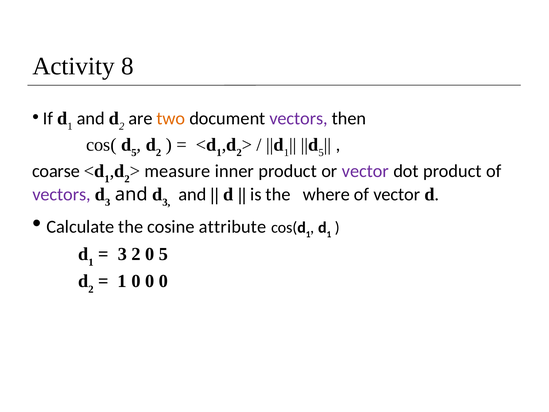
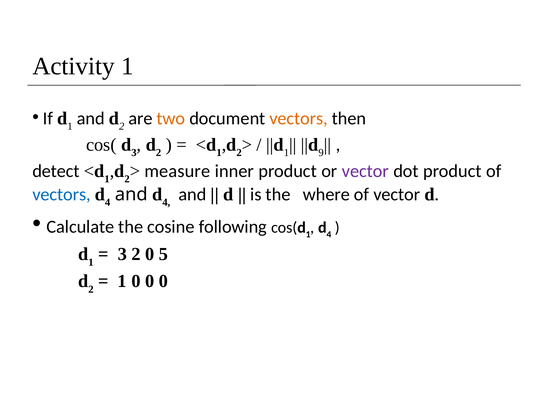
Activity 8: 8 -> 1 (127, 66)
vectors colour: purple -> orange (299, 118)
d 5: 5 -> 3 (134, 153)
5: 5 -> 9 (321, 153)
coarse: coarse -> detect (56, 171)
vectors colour: purple -> blue (62, 194)
3: 3 -> 4 (108, 202)
and d 3: 3 -> 4 (166, 202)
attribute: attribute -> following (233, 227)
1: 1 -> 4 (329, 234)
